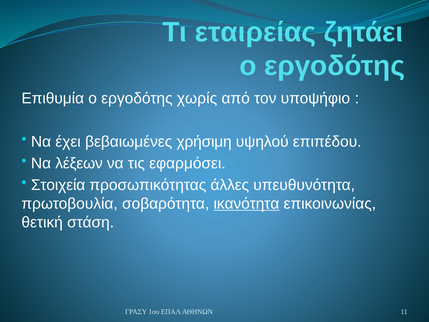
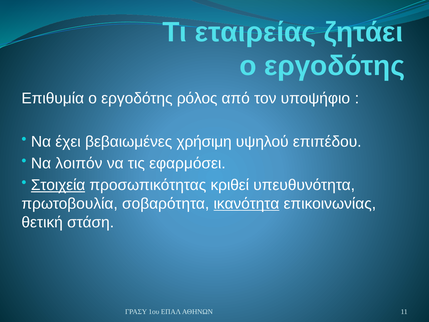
χωρίς: χωρίς -> ρόλος (197, 98)
λέξεων: λέξεων -> λοιπόν (79, 163)
Στοιχεία underline: none -> present (58, 185)
άλλες: άλλες -> κριθεί (230, 185)
